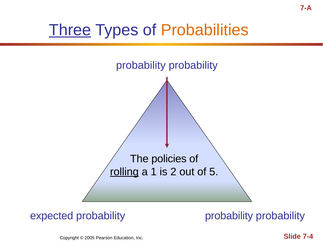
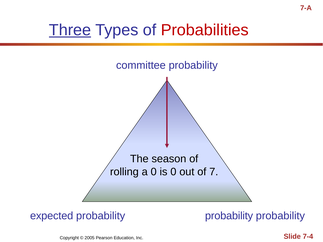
Probabilities colour: orange -> red (205, 30)
probability: probability -> committee (141, 65)
policies: policies -> season (169, 159)
rolling underline: present -> none (124, 172)
a 1: 1 -> 0 (154, 172)
is 2: 2 -> 0 (173, 172)
5: 5 -> 7 (214, 172)
